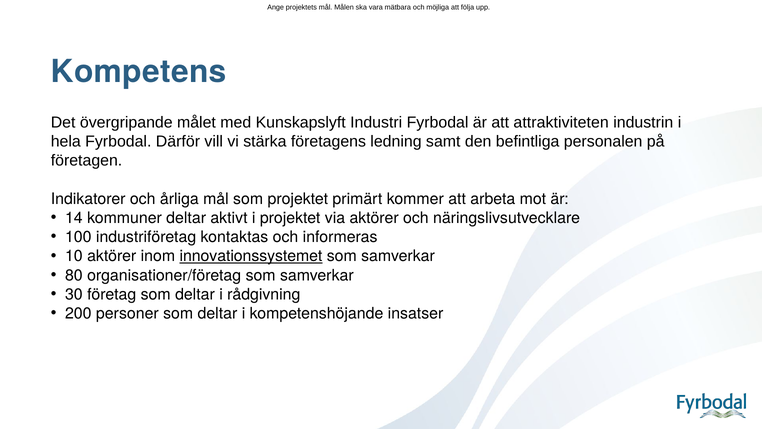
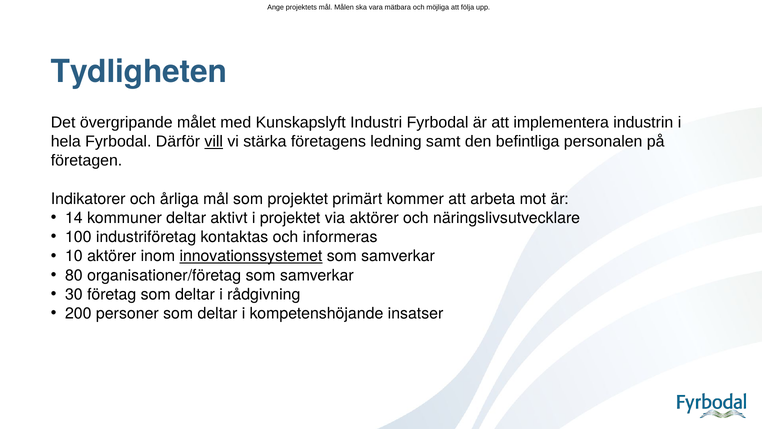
Kompetens: Kompetens -> Tydligheten (139, 72)
attraktiviteten: attraktiviteten -> implementera (561, 122)
vill underline: none -> present (214, 141)
